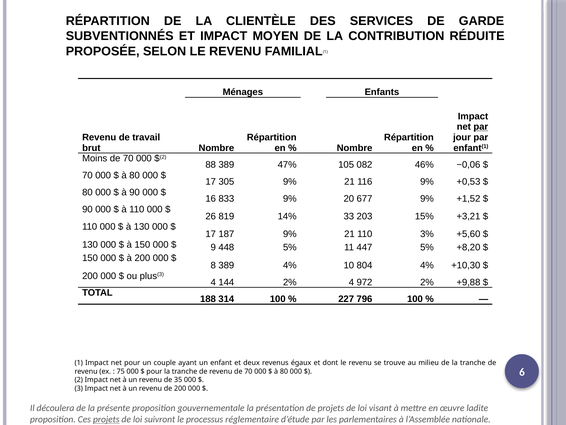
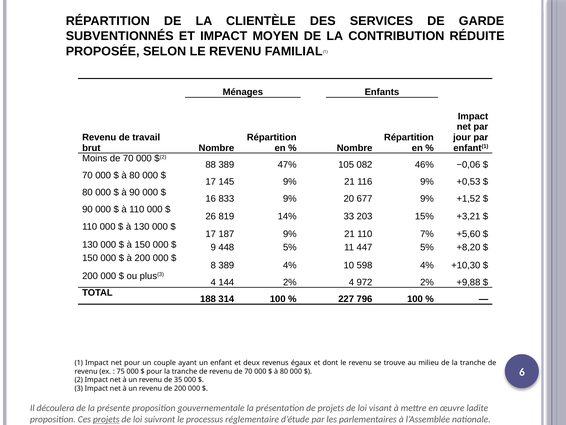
par underline: present -> none (481, 127)
305: 305 -> 145 (226, 182)
3%: 3% -> 7% (427, 234)
804: 804 -> 598 (365, 265)
